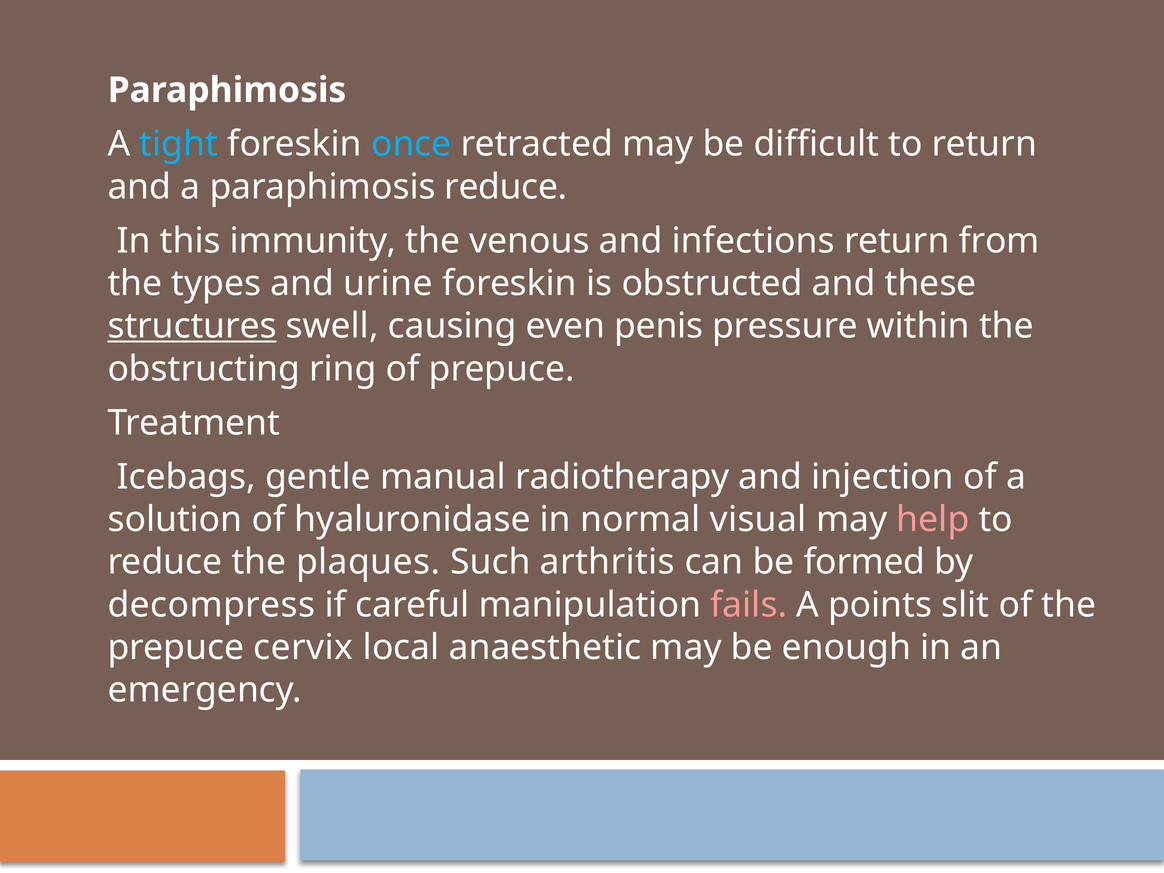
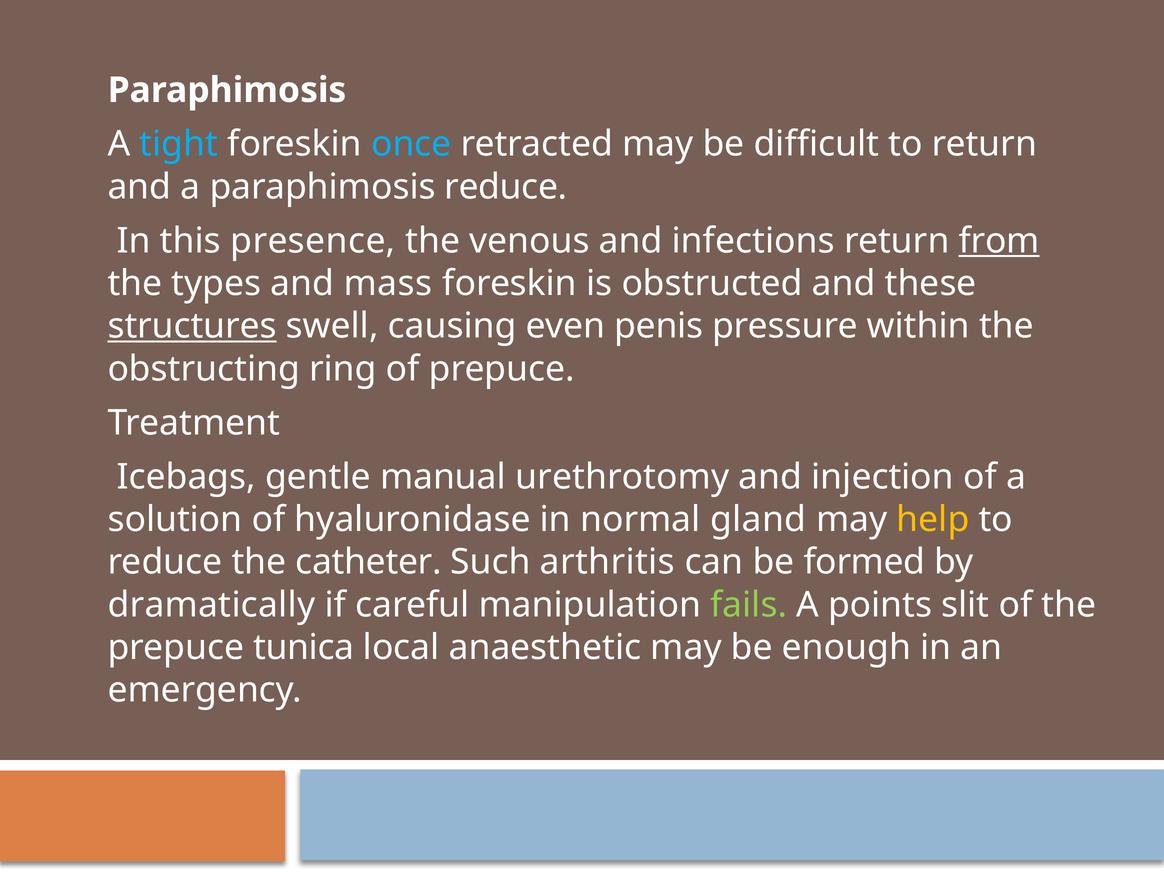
immunity: immunity -> presence (313, 241)
from underline: none -> present (999, 241)
urine: urine -> mass (388, 283)
radiotherapy: radiotherapy -> urethrotomy (622, 477)
visual: visual -> gland (758, 519)
help colour: pink -> yellow (933, 519)
plaques: plaques -> catheter (369, 562)
decompress: decompress -> dramatically (211, 605)
fails colour: pink -> light green (749, 605)
cervix: cervix -> tunica (304, 647)
